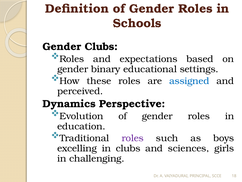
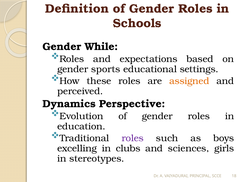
Gender Clubs: Clubs -> While (101, 46)
binary: binary -> sports (106, 69)
assigned colour: blue -> orange (189, 81)
challenging: challenging -> stereotypes (97, 158)
